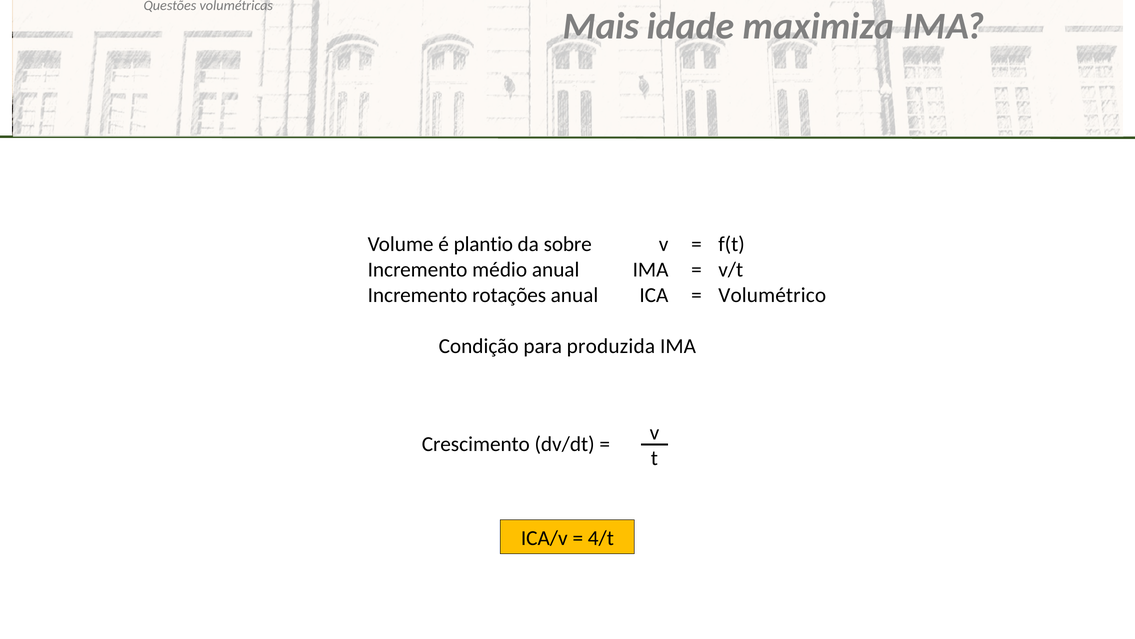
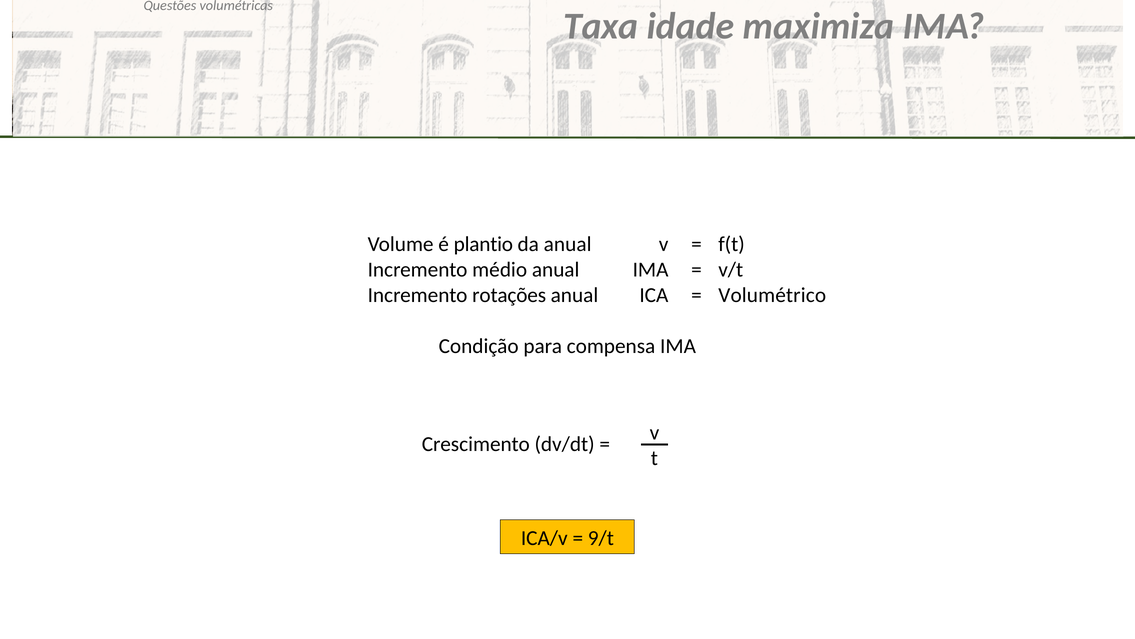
Mais: Mais -> Taxa (601, 26)
da sobre: sobre -> anual (568, 244)
produzida: produzida -> compensa (611, 346)
4/t: 4/t -> 9/t (601, 538)
